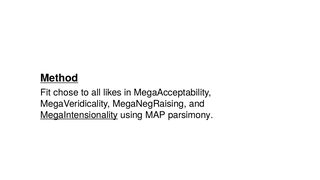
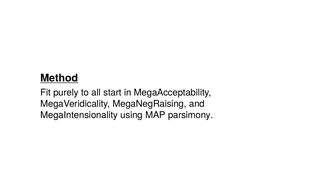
chose: chose -> purely (66, 93)
likes: likes -> start (112, 93)
MegaIntensionality underline: present -> none (79, 115)
